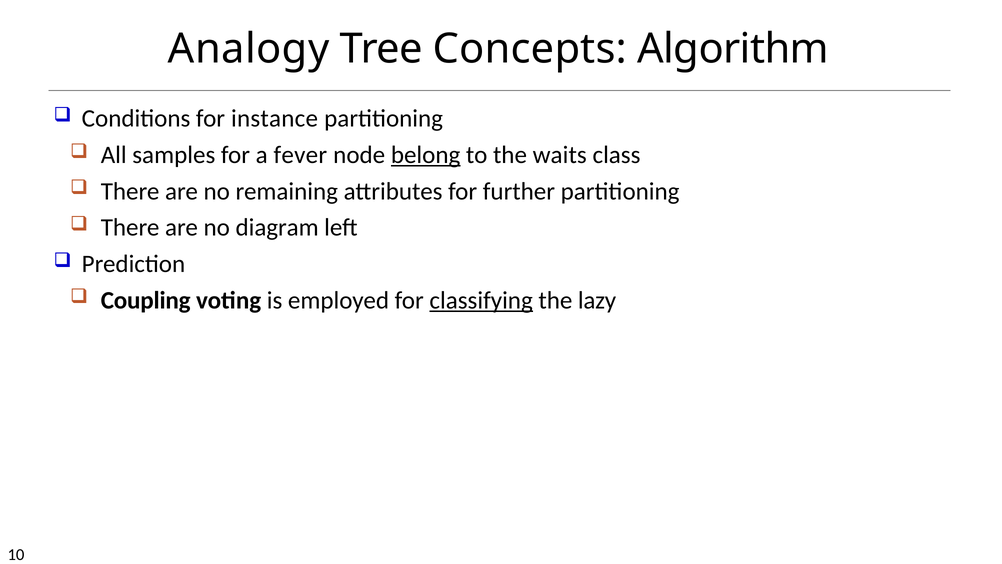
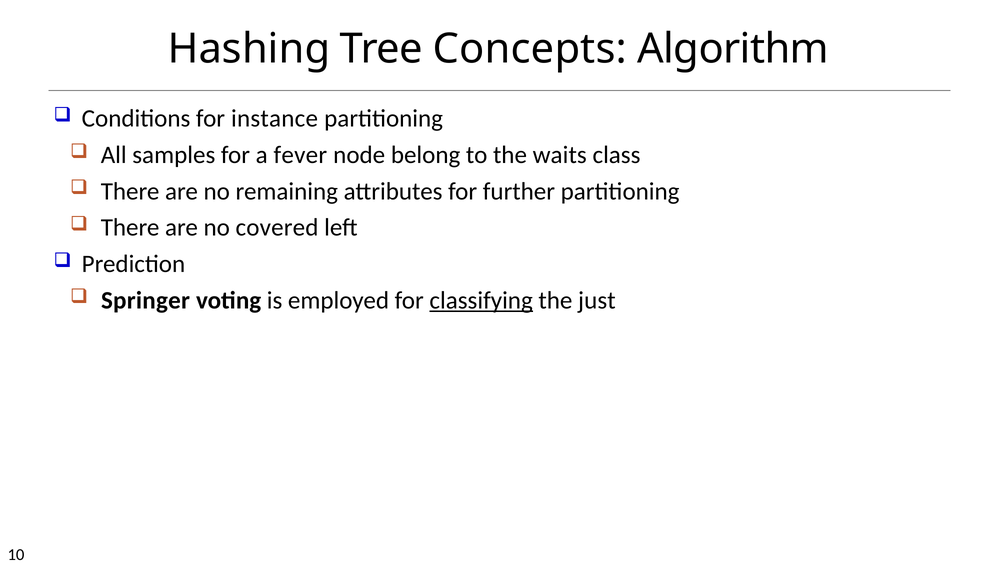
Analogy: Analogy -> Hashing (249, 49)
belong underline: present -> none (426, 155)
diagram: diagram -> covered (277, 228)
Coupling: Coupling -> Springer (145, 300)
lazy: lazy -> just (597, 300)
